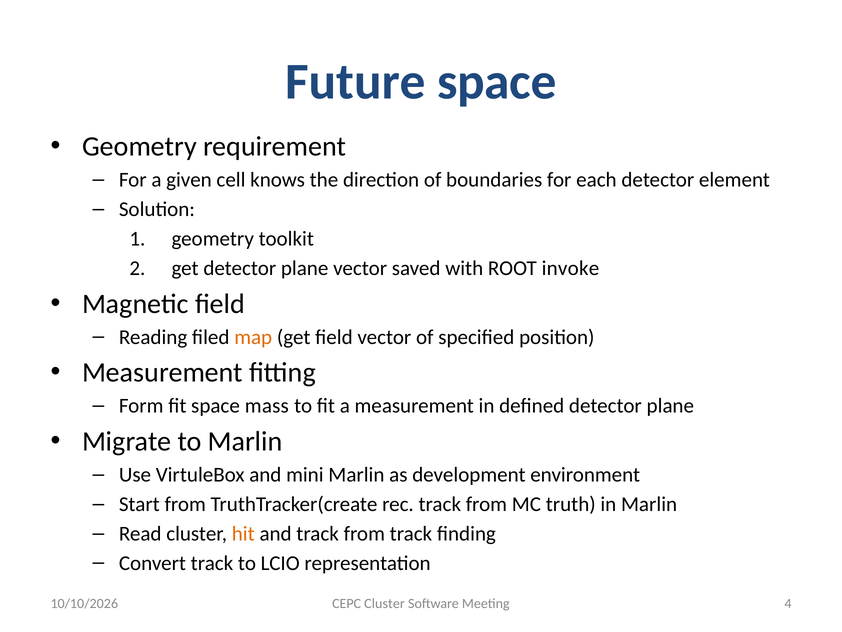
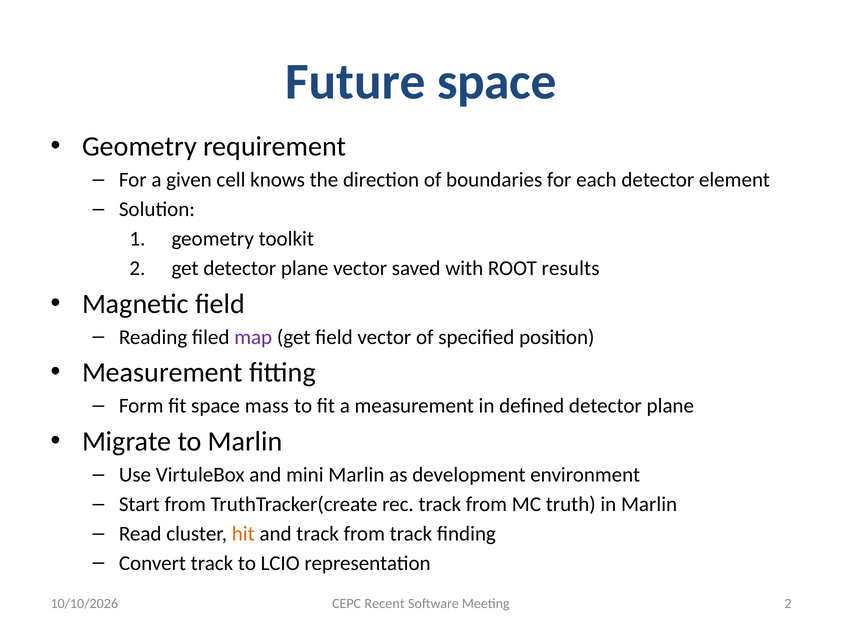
invoke: invoke -> results (571, 268)
map colour: orange -> purple (253, 337)
CEPC Cluster: Cluster -> Recent (384, 603)
Meeting 4: 4 -> 2 (788, 603)
